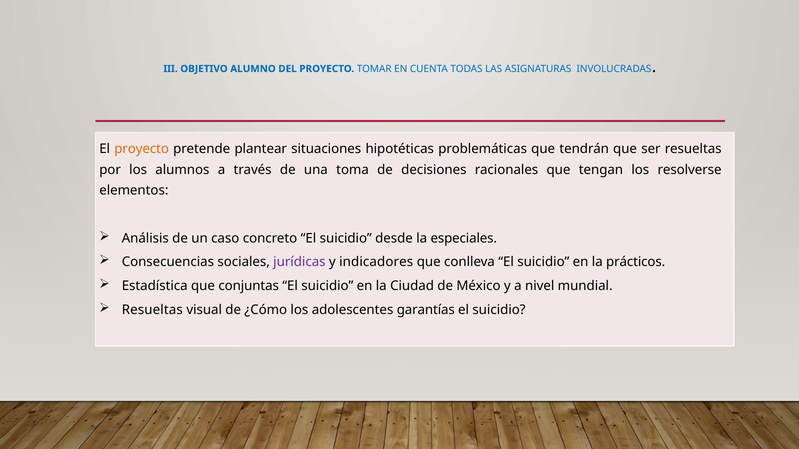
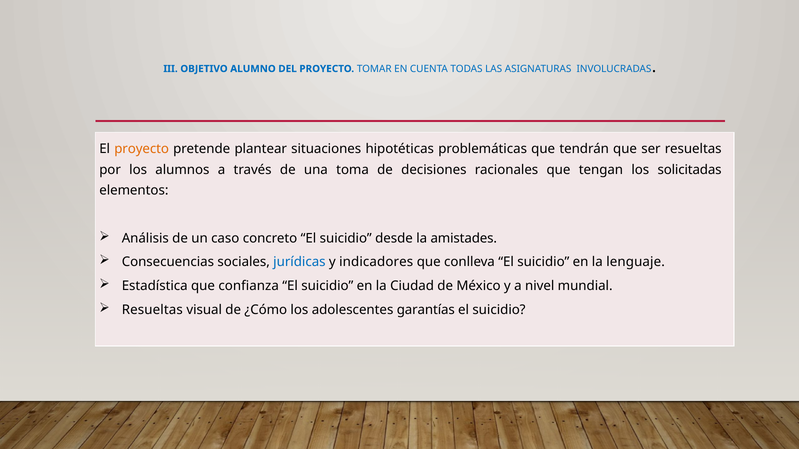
resolverse: resolverse -> solicitadas (690, 170)
especiales: especiales -> amistades (464, 238)
jurídicas colour: purple -> blue (299, 262)
prácticos: prácticos -> lenguaje (636, 262)
conjuntas: conjuntas -> confianza (249, 286)
